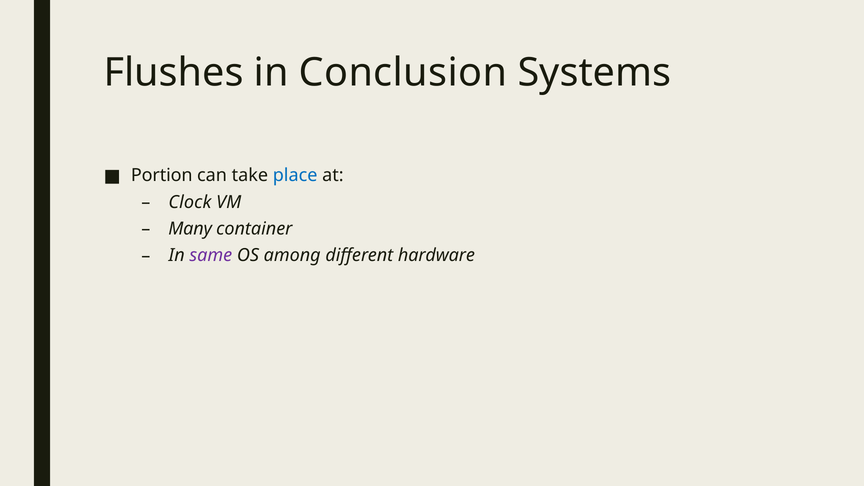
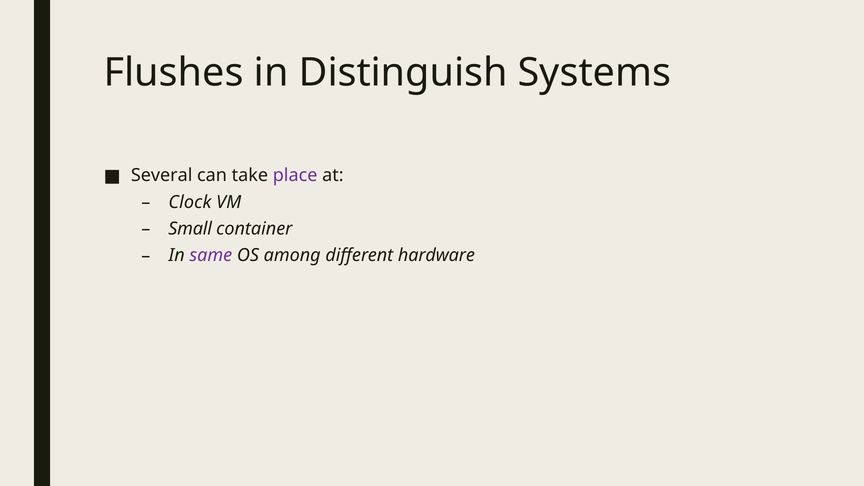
Conclusion: Conclusion -> Distinguish (403, 73)
Portion: Portion -> Several (162, 176)
place colour: blue -> purple (295, 176)
Many: Many -> Small (190, 229)
